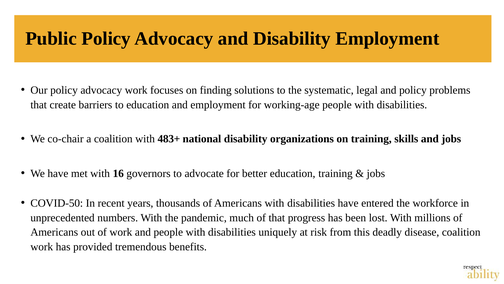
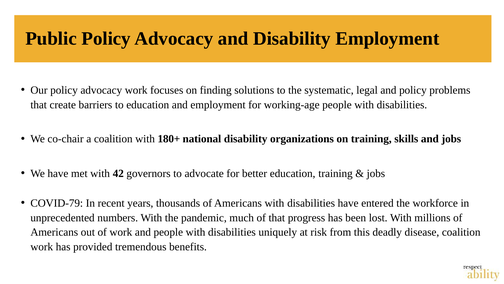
483+: 483+ -> 180+ (169, 139)
16: 16 -> 42 (118, 173)
COVID-50: COVID-50 -> COVID-79 (57, 203)
